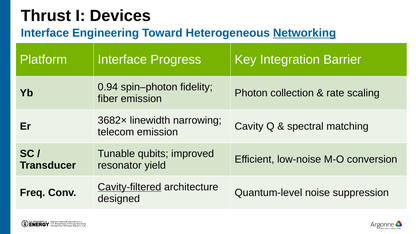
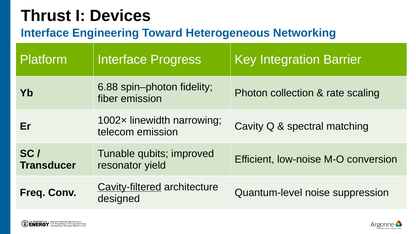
Networking underline: present -> none (305, 33)
0.94: 0.94 -> 6.88 (108, 87)
3682×: 3682× -> 1002× (112, 120)
